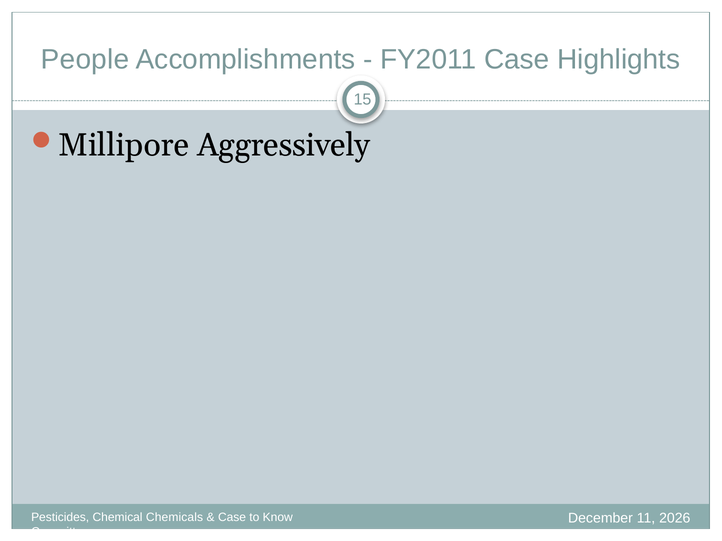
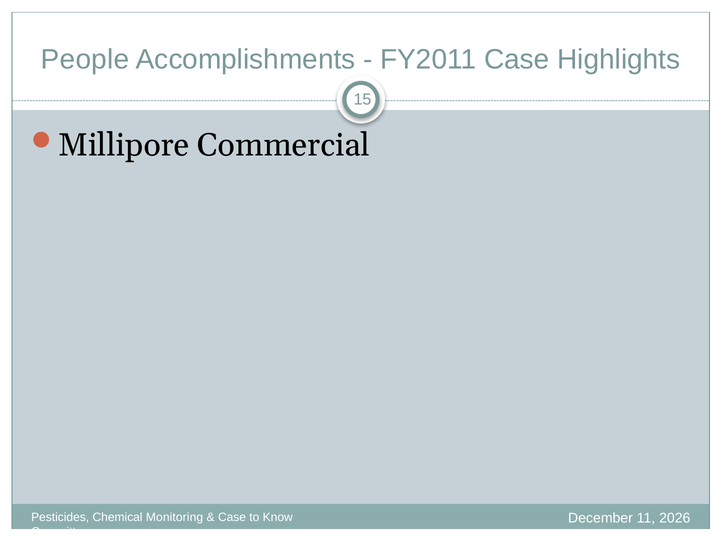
Aggressively: Aggressively -> Commercial (284, 145)
Chemicals: Chemicals -> Monitoring (175, 518)
